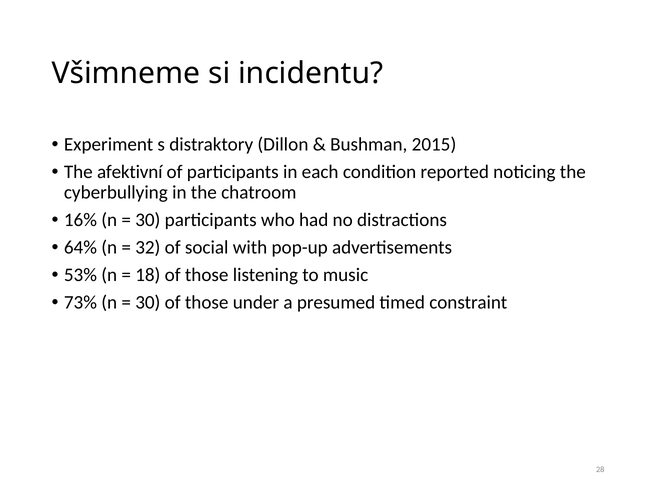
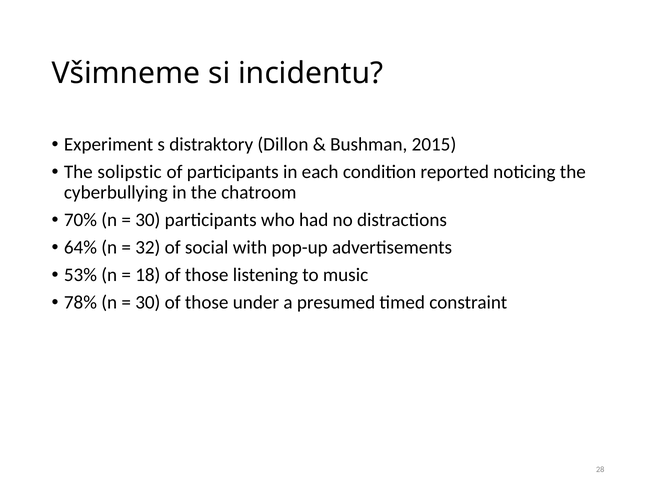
afektivní: afektivní -> solipstic (130, 172)
16%: 16% -> 70% (80, 220)
73%: 73% -> 78% (80, 303)
